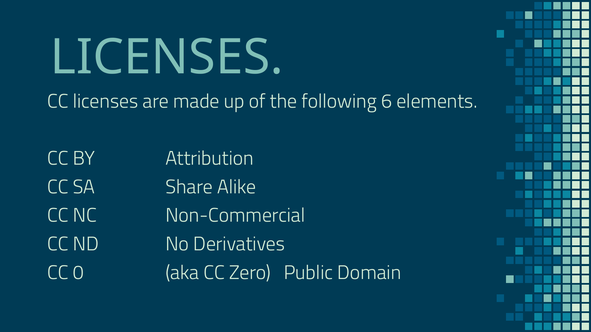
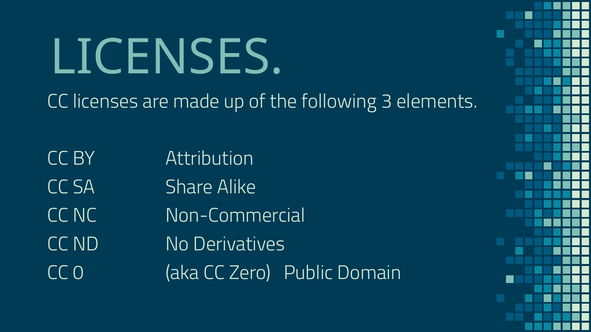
6: 6 -> 3 (387, 101)
